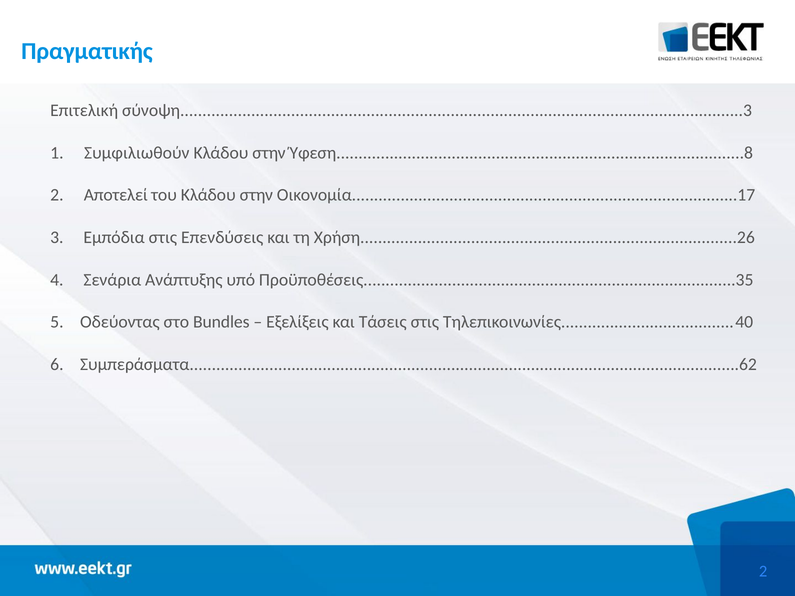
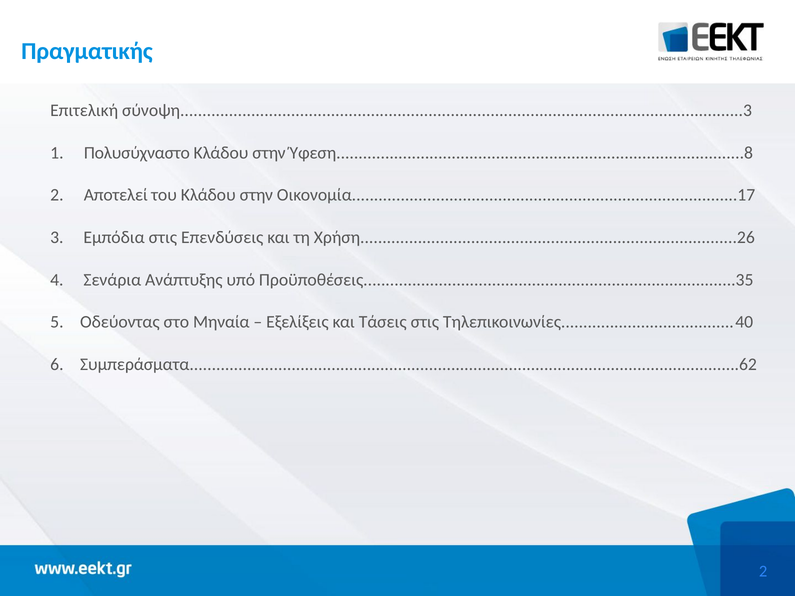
Συμφιλιωθούν: Συμφιλιωθούν -> Πολυσύχναστο (137, 153)
Bundles: Bundles -> Μηναία (221, 322)
